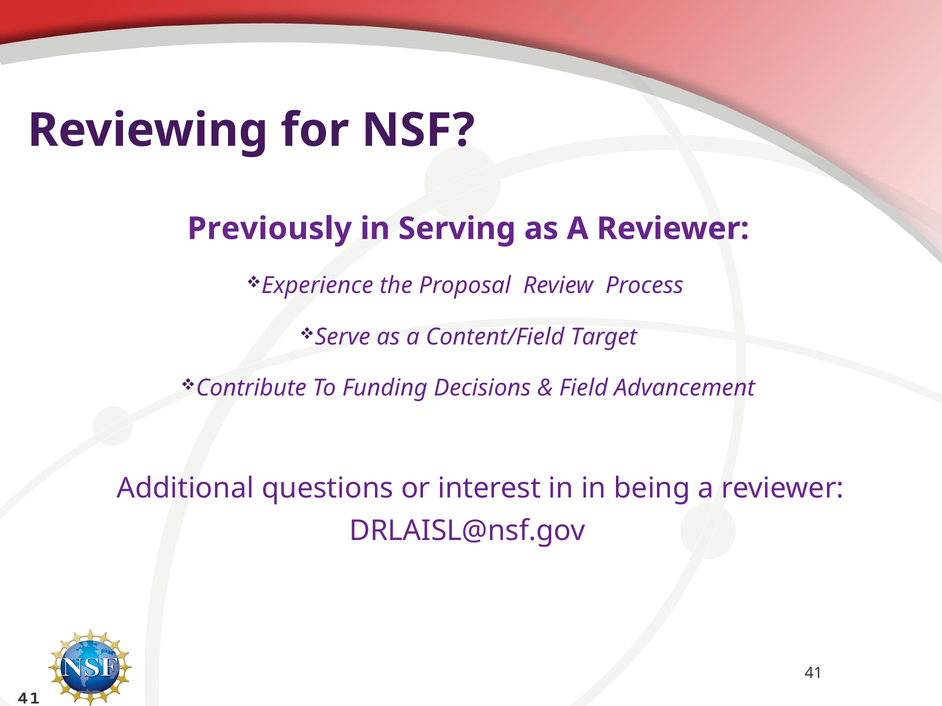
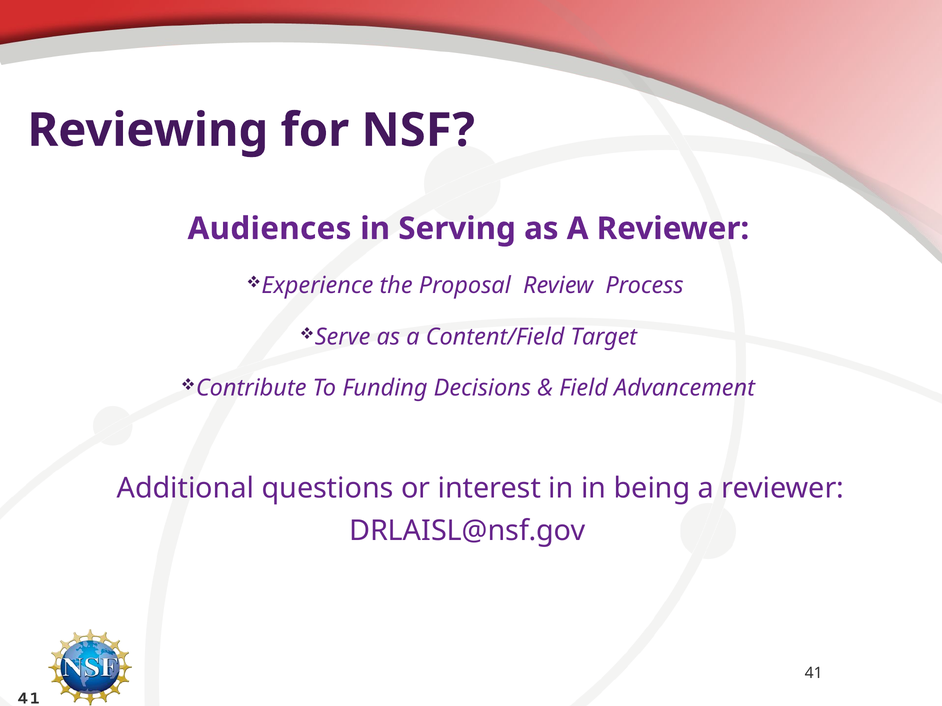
Previously: Previously -> Audiences (270, 229)
